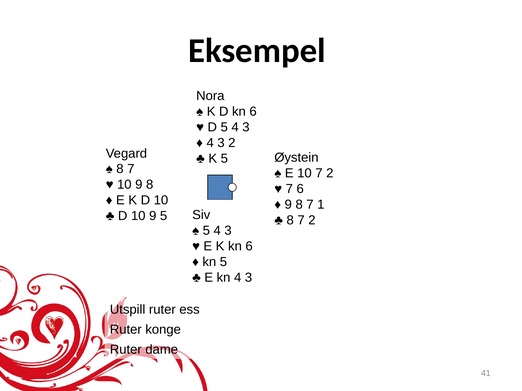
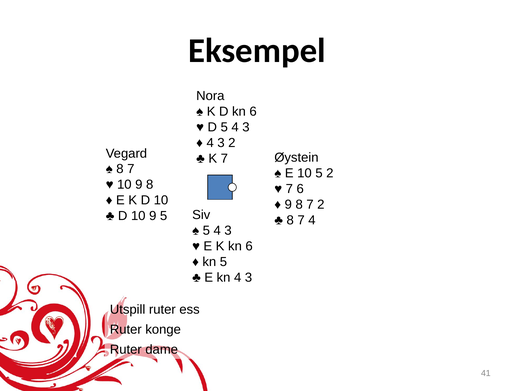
K 5: 5 -> 7 (224, 159)
10 7: 7 -> 5 (319, 173)
7 1: 1 -> 2 (321, 205)
8 7 2: 2 -> 4 (312, 220)
